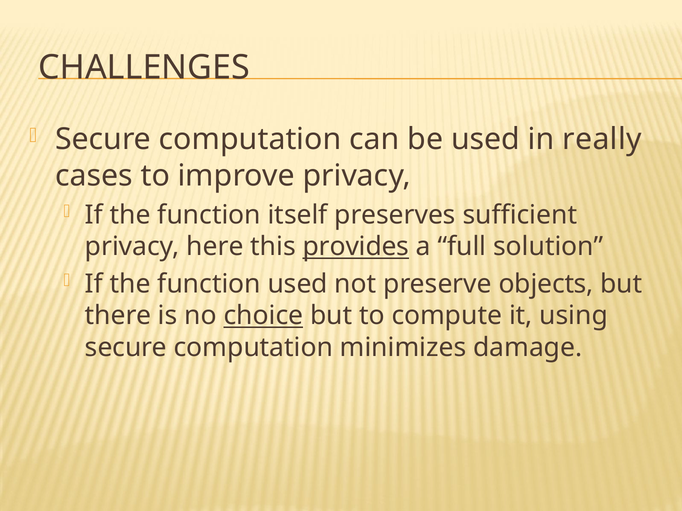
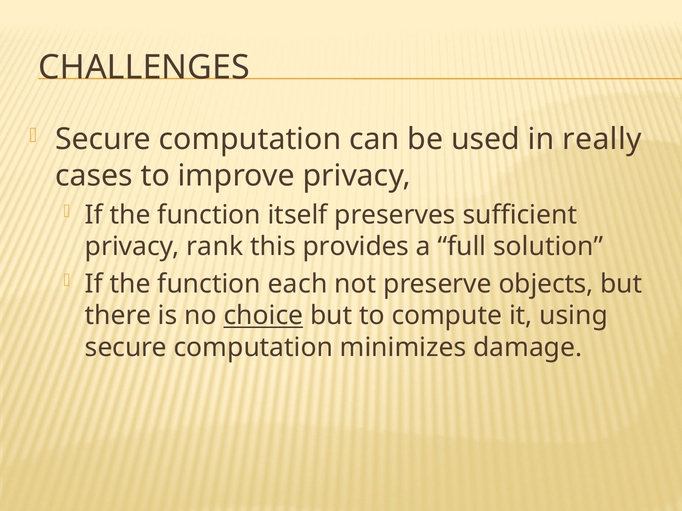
here: here -> rank (215, 247)
provides underline: present -> none (356, 247)
function used: used -> each (298, 284)
